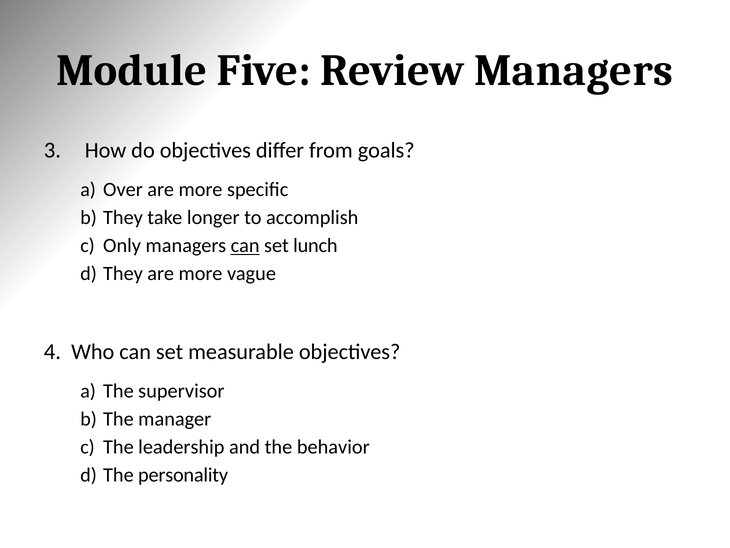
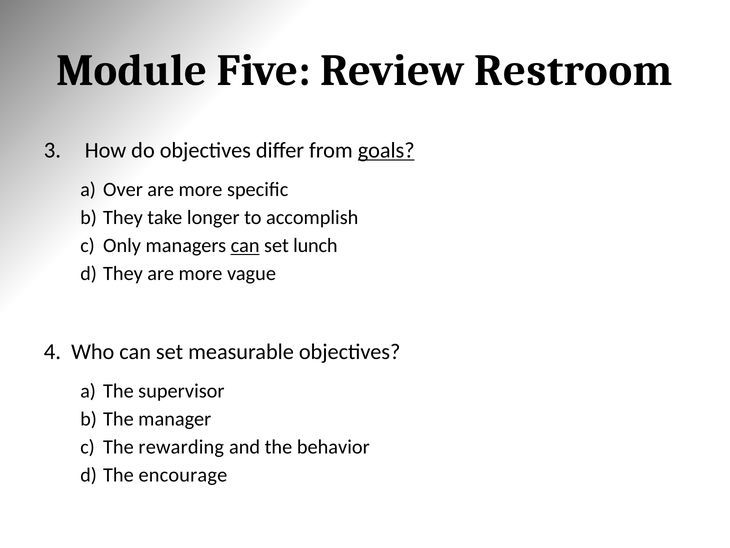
Review Managers: Managers -> Restroom (573, 71)
goals underline: none -> present (386, 150)
leadership: leadership -> rewarding (181, 447)
personality: personality -> encourage (183, 475)
